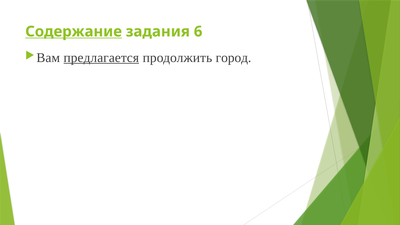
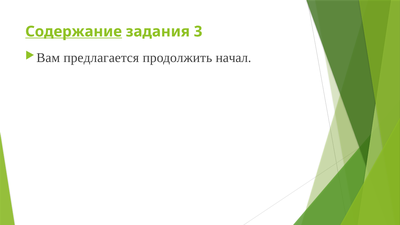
6: 6 -> 3 (198, 32)
предлагается underline: present -> none (101, 58)
город: город -> начал (234, 58)
